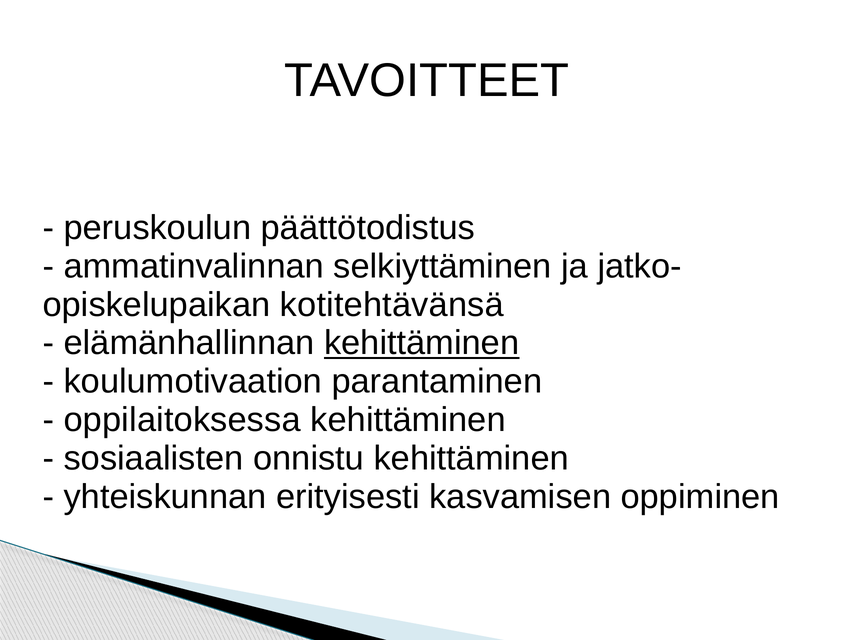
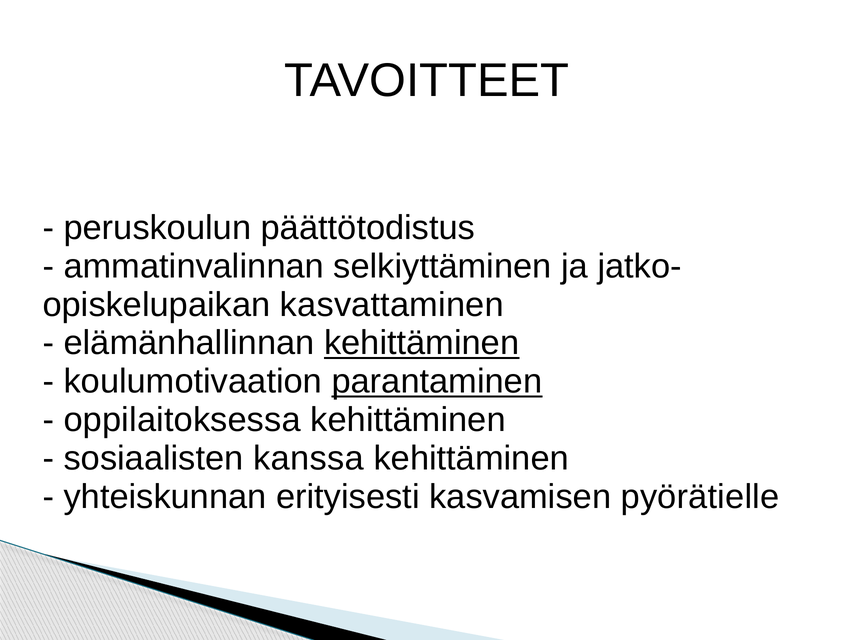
kotitehtävänsä: kotitehtävänsä -> kasvattaminen (392, 305)
parantaminen underline: none -> present (437, 382)
onnistu: onnistu -> kanssa (308, 459)
oppiminen: oppiminen -> pyörätielle (700, 497)
